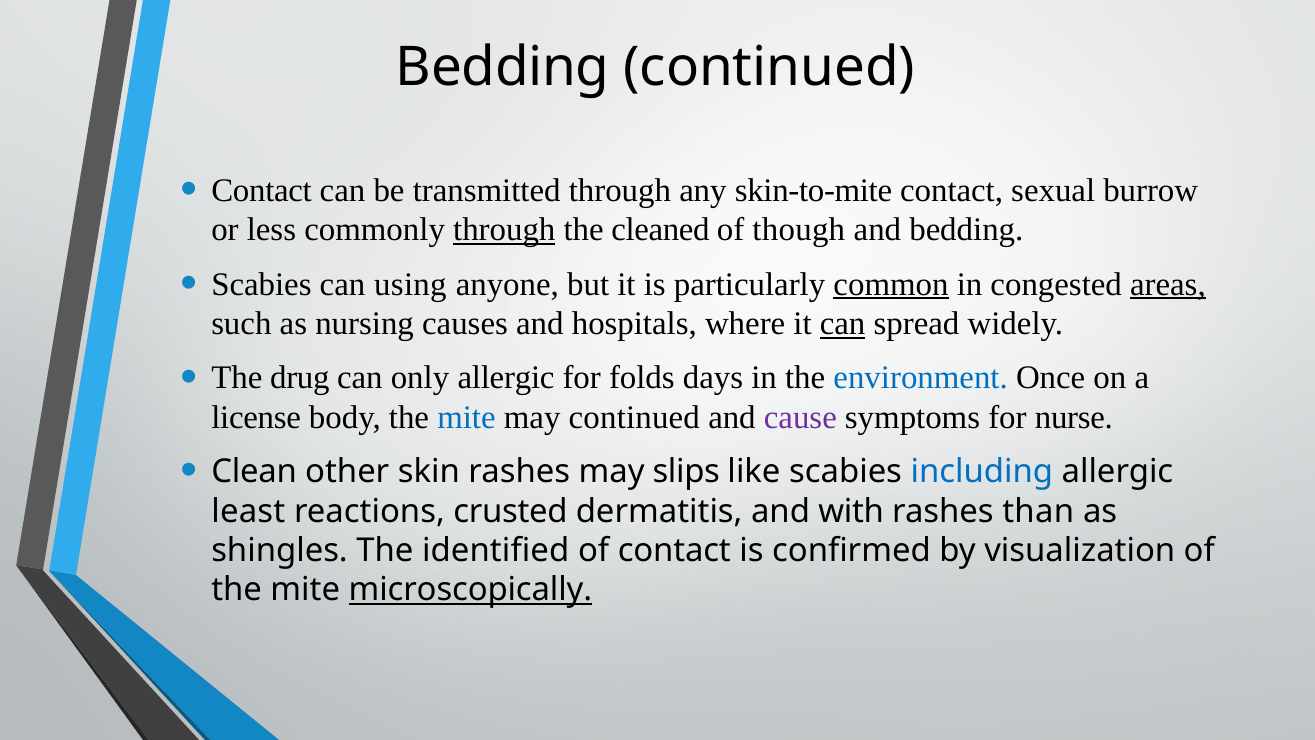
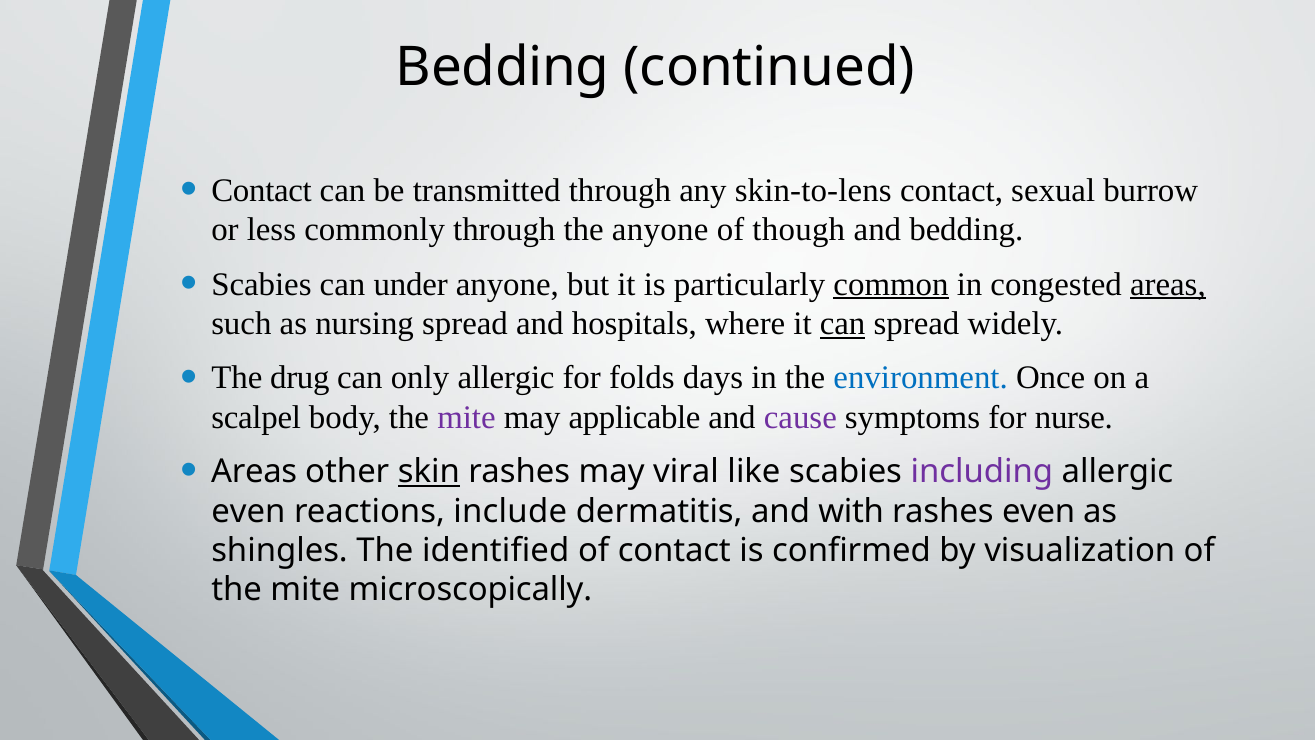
skin-to-mite: skin-to-mite -> skin-to-lens (813, 190)
through underline: present -> none (504, 230)
the cleaned: cleaned -> anyone (660, 230)
using: using -> under (411, 284)
nursing causes: causes -> spread (465, 324)
license: license -> scalpel (256, 417)
mite colour: blue -> purple (466, 417)
may continued: continued -> applicable (635, 417)
Clean: Clean -> Areas (254, 471)
skin underline: none -> present (429, 471)
slips: slips -> viral (686, 471)
including colour: blue -> purple (982, 471)
least: least -> even (248, 511)
crusted: crusted -> include (510, 511)
rashes than: than -> even (1039, 511)
microscopically underline: present -> none (470, 590)
